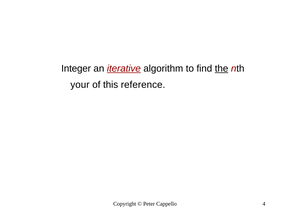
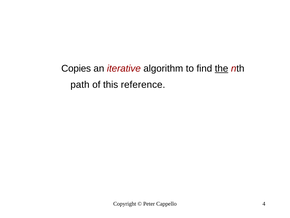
Integer: Integer -> Copies (76, 68)
iterative underline: present -> none (124, 68)
your: your -> path (80, 85)
